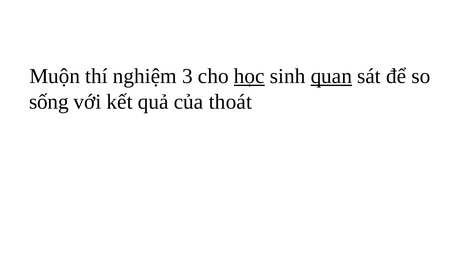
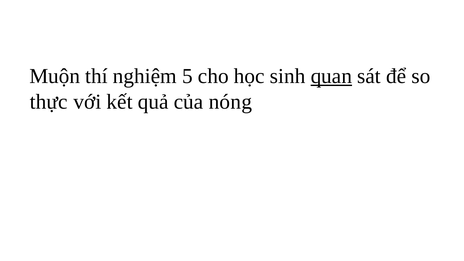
3: 3 -> 5 (187, 76)
học underline: present -> none (249, 76)
sống: sống -> thực (49, 102)
thoát: thoát -> nóng (230, 102)
